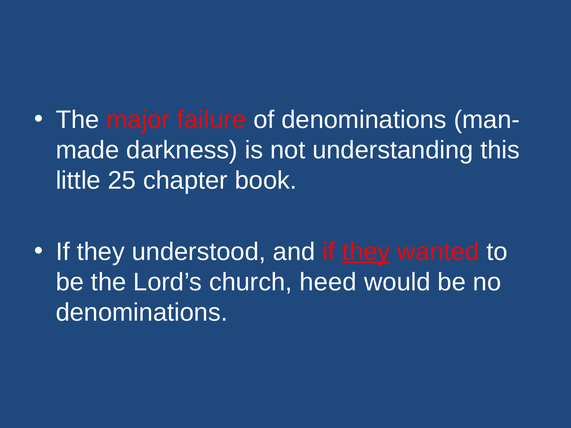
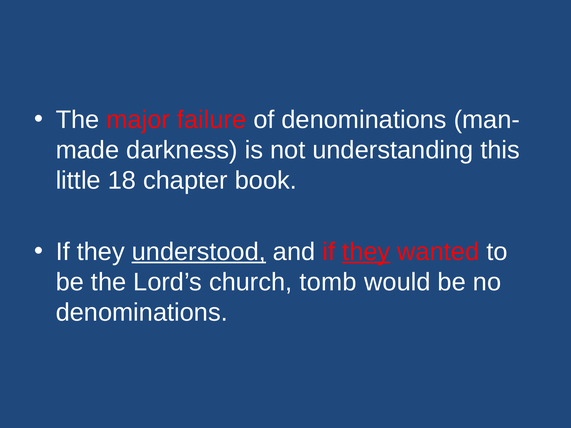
25: 25 -> 18 (122, 181)
understood underline: none -> present (199, 252)
heed: heed -> tomb (328, 282)
